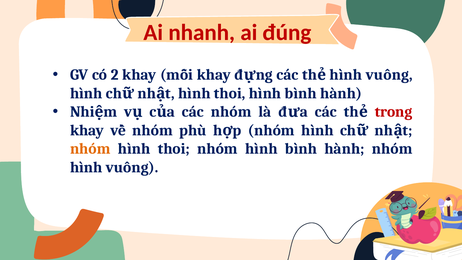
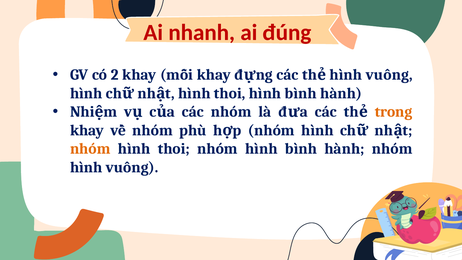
trong colour: red -> orange (394, 112)
